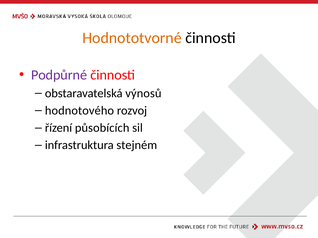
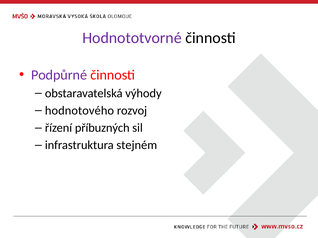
Hodnototvorné colour: orange -> purple (132, 38)
výnosů: výnosů -> výhody (143, 93)
působících: působících -> příbuzných (102, 128)
